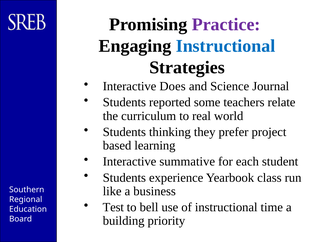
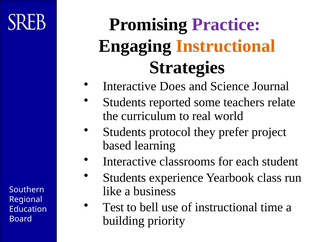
Instructional colour: blue -> orange (226, 46)
thinking: thinking -> protocol (170, 132)
summative: summative -> classrooms (187, 162)
